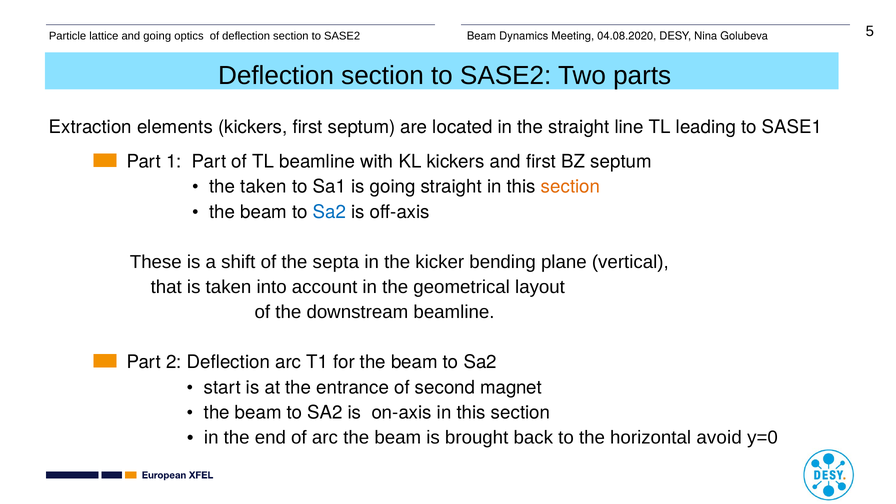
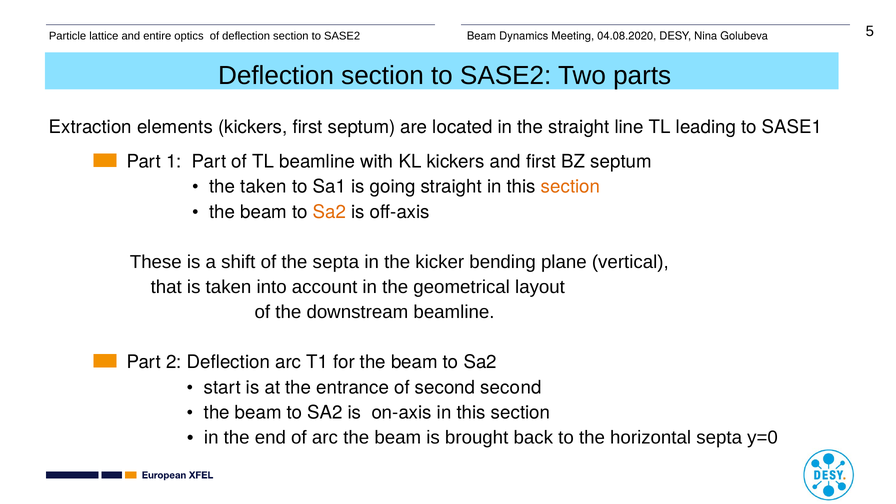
and going: going -> entire (157, 36)
Sa2 colour: blue -> orange (329, 212)
second magnet: magnet -> second (511, 387)
horizontal avoid: avoid -> septa (719, 438)
